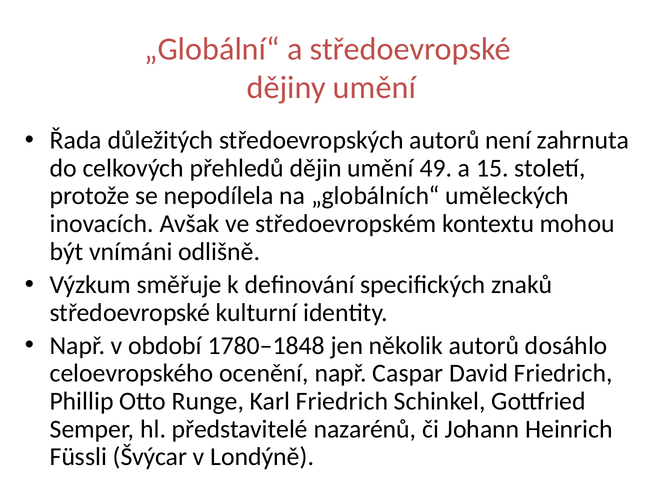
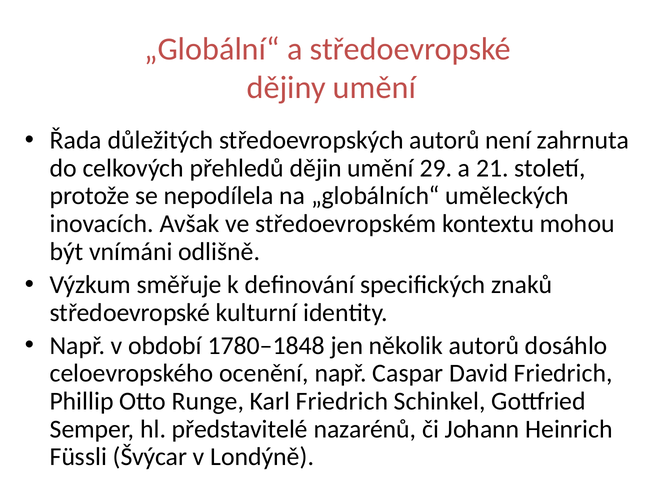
49: 49 -> 29 (436, 168)
15: 15 -> 21 (492, 168)
